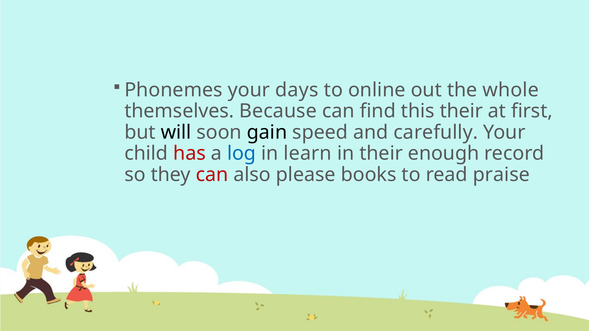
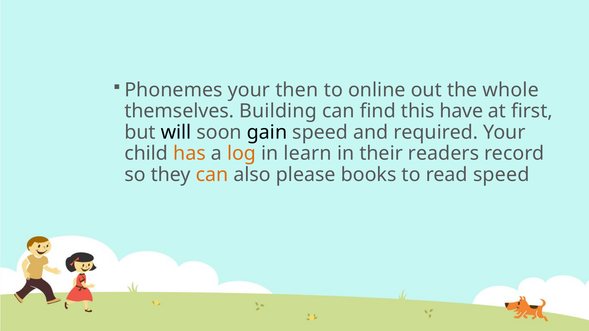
days: days -> then (297, 90)
Because: Because -> Building (278, 111)
this their: their -> have (461, 111)
carefully: carefully -> required (436, 132)
has colour: red -> orange (189, 154)
log colour: blue -> orange (242, 154)
enough: enough -> readers (444, 154)
can colour: red -> orange (212, 175)
read praise: praise -> speed (501, 175)
